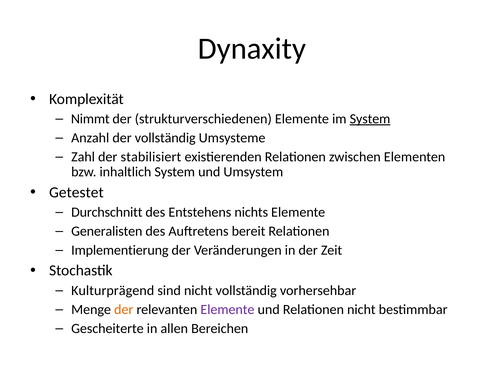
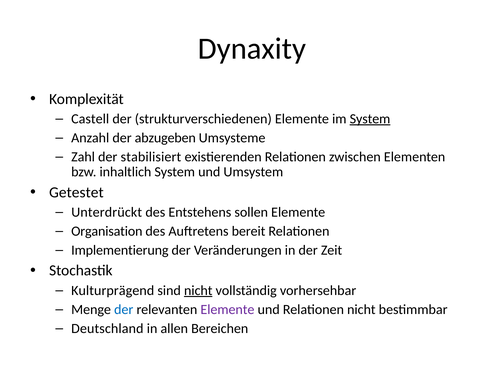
Nimmt: Nimmt -> Castell (90, 119)
der vollständig: vollständig -> abzugeben (165, 138)
Durchschnitt: Durchschnitt -> Unterdrückt (107, 212)
nichts: nichts -> sollen (251, 212)
Generalisten: Generalisten -> Organisation (107, 231)
nicht underline: none -> present (198, 290)
der colour: orange -> blue (124, 309)
Gescheiterte: Gescheiterte -> Deutschland (107, 328)
